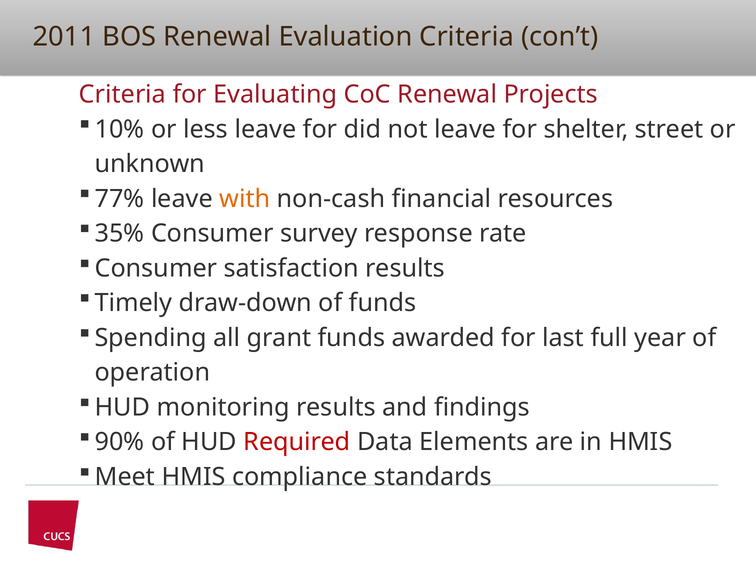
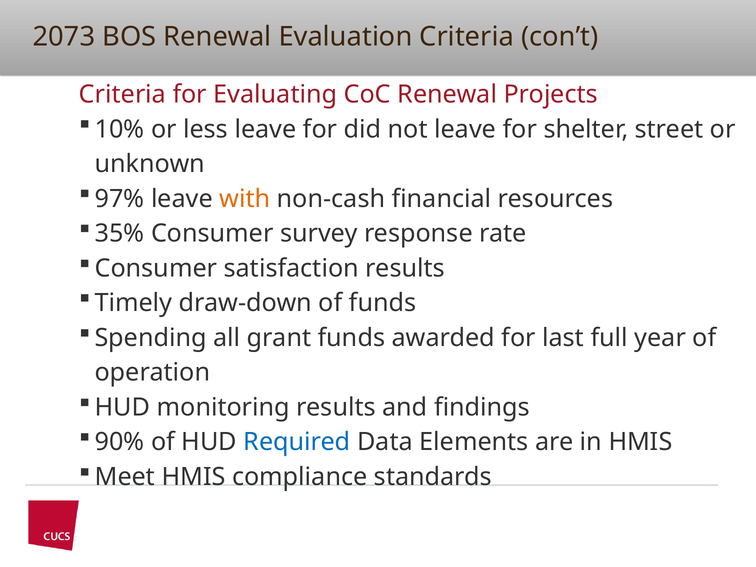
2011: 2011 -> 2073 (64, 37)
77%: 77% -> 97% (120, 199)
Required colour: red -> blue (297, 442)
